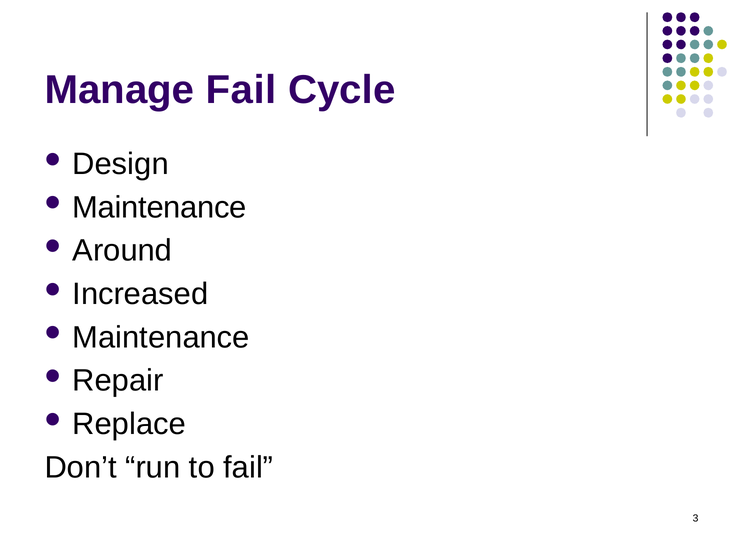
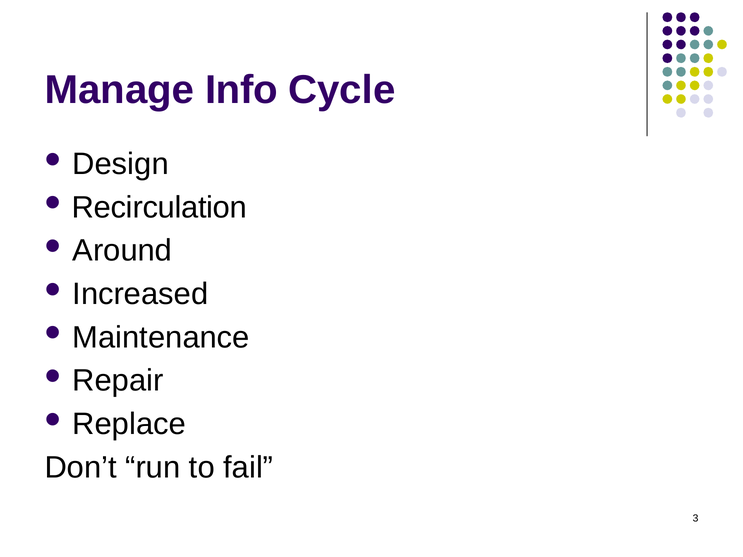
Manage Fail: Fail -> Info (241, 90)
Maintenance: Maintenance -> Recirculation (159, 208)
